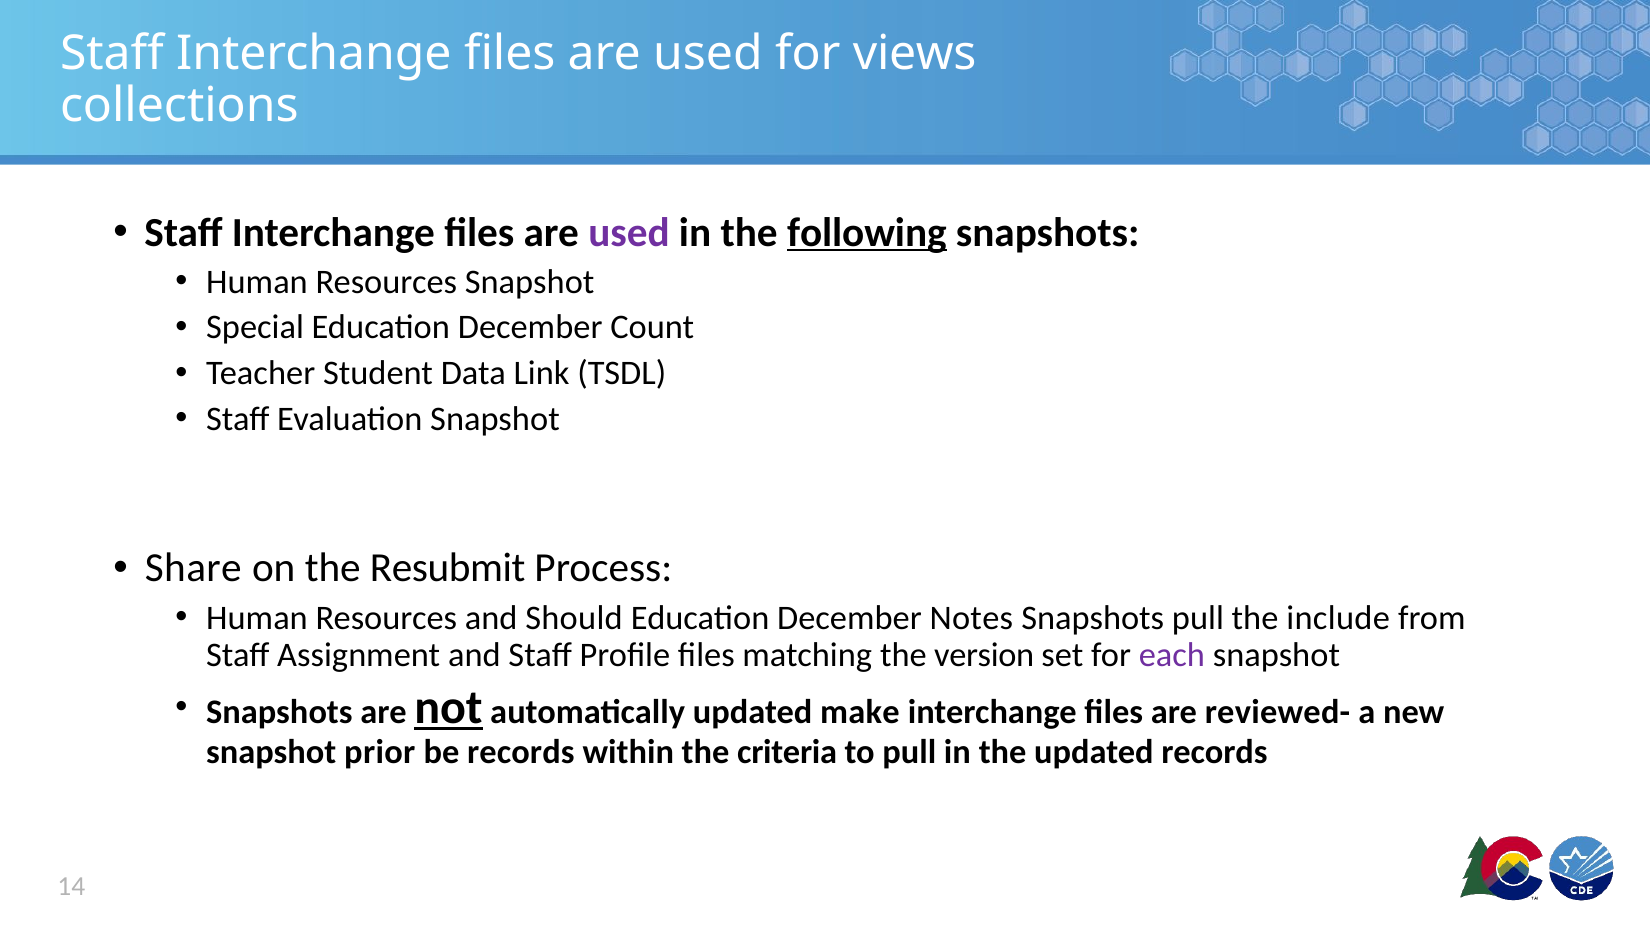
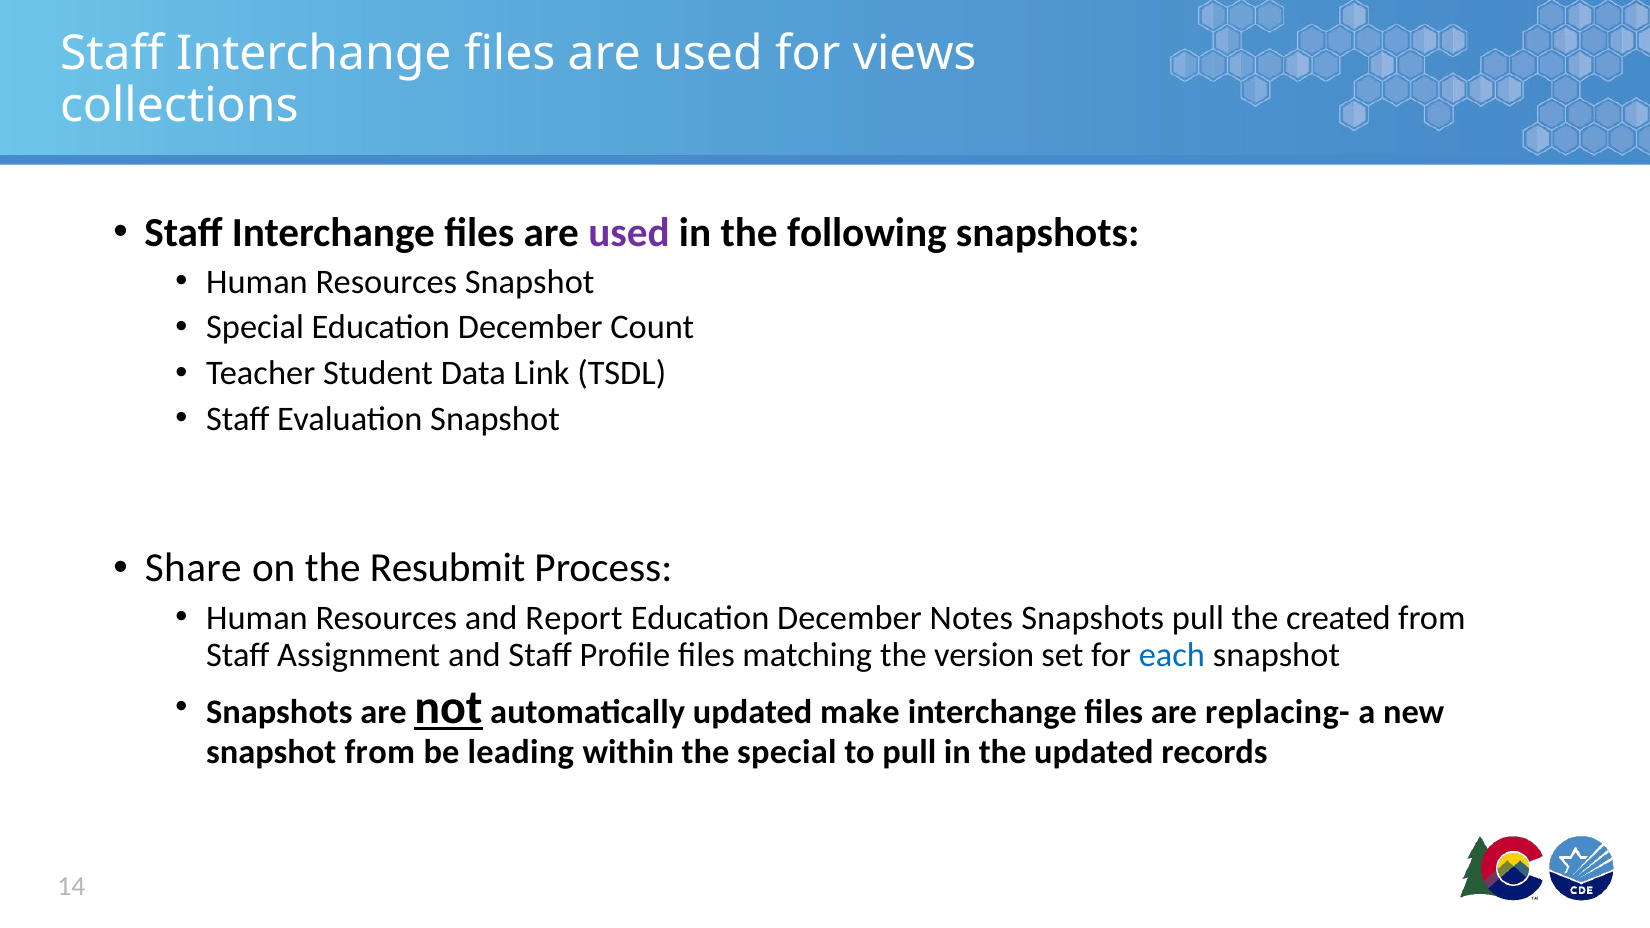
following underline: present -> none (867, 232)
Should: Should -> Report (574, 618)
include: include -> created (1338, 618)
each colour: purple -> blue (1172, 655)
reviewed-: reviewed- -> replacing- (1277, 712)
snapshot prior: prior -> from (380, 753)
be records: records -> leading (521, 753)
the criteria: criteria -> special (787, 753)
